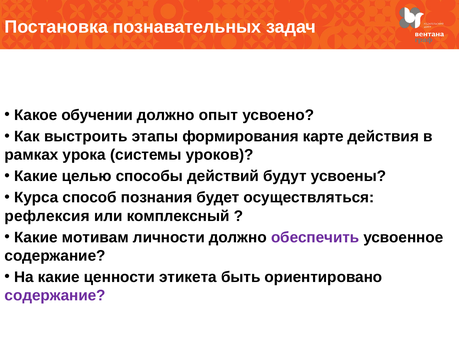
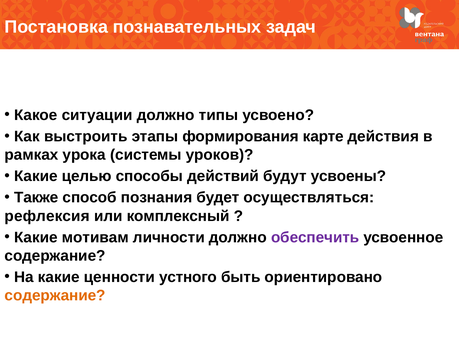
обучении: обучении -> ситуации (97, 115)
опыт: опыт -> типы (218, 115)
Курса: Курса -> Также (36, 198)
этикета: этикета -> устного (188, 277)
содержание colour: purple -> orange (55, 296)
